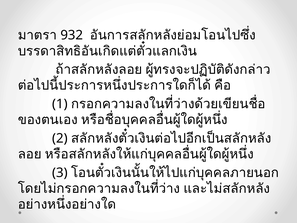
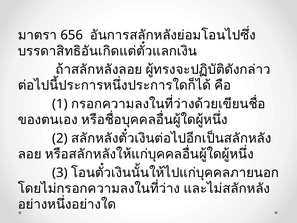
932: 932 -> 656 (72, 35)
